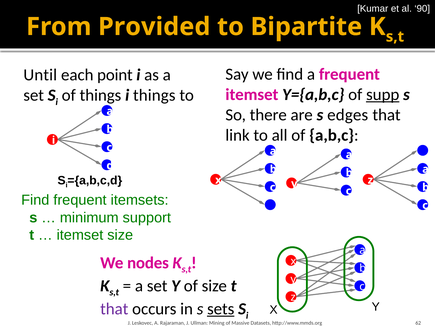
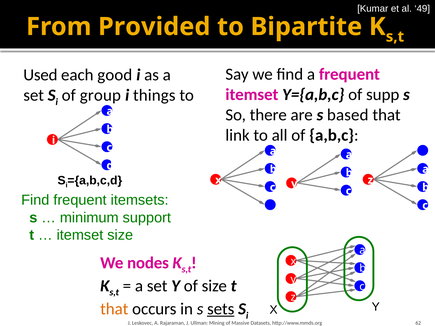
90: 90 -> 49 (422, 9)
Until: Until -> Used (40, 75)
point: point -> good (115, 75)
supp underline: present -> none (383, 95)
of things: things -> group (100, 95)
edges: edges -> based (348, 115)
that colour: purple -> orange (114, 309)
